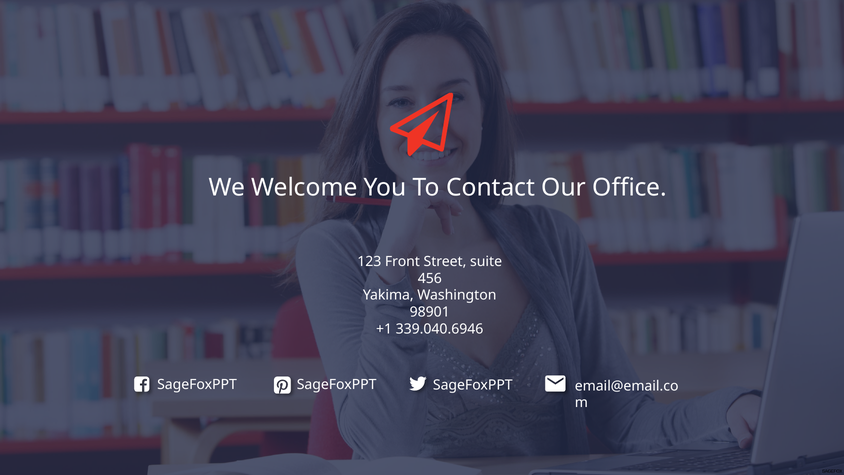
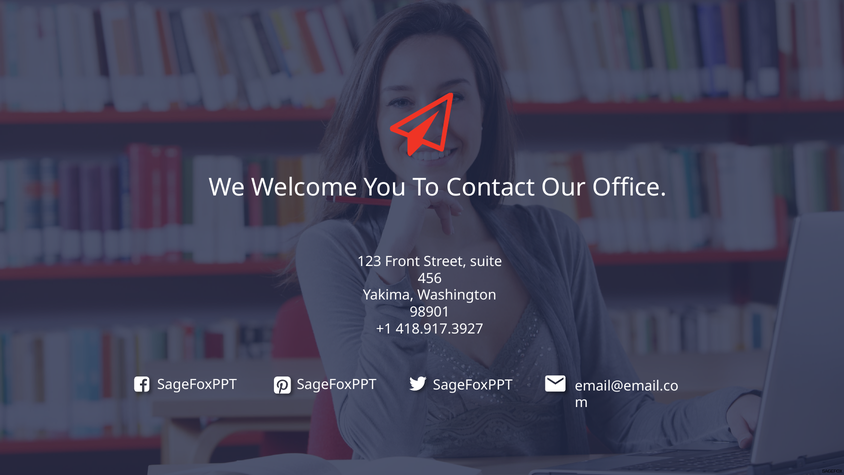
339.040.6946: 339.040.6946 -> 418.917.3927 (439, 329)
